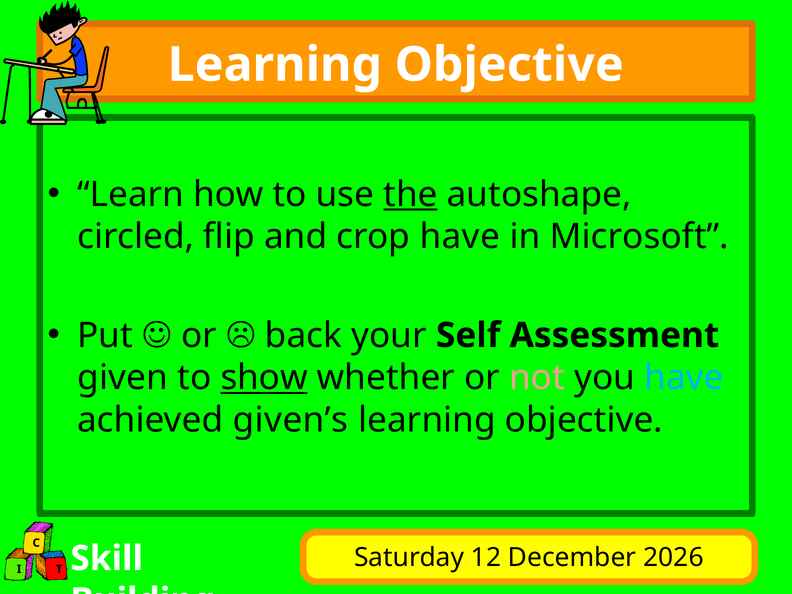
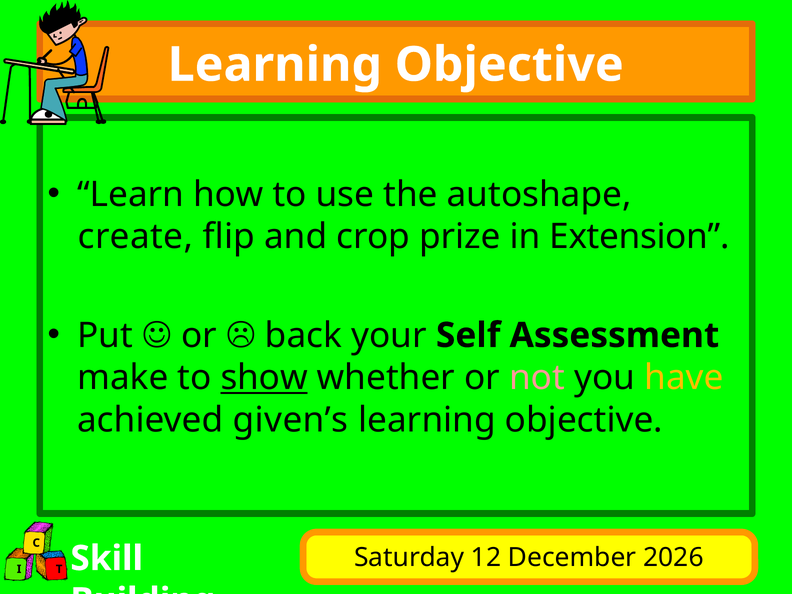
the underline: present -> none (410, 194)
circled: circled -> create (135, 237)
crop have: have -> prize (460, 237)
Microsoft: Microsoft -> Extension (639, 237)
given: given -> make (123, 378)
have colour: light blue -> yellow (684, 378)
